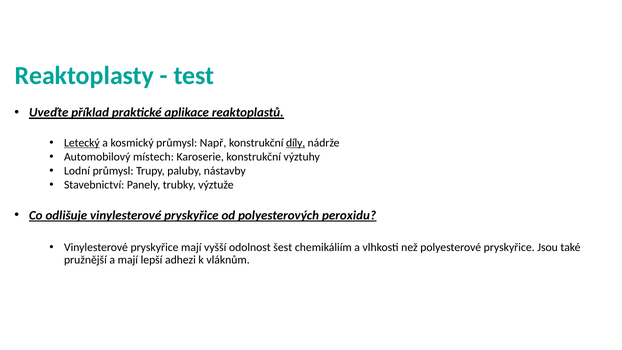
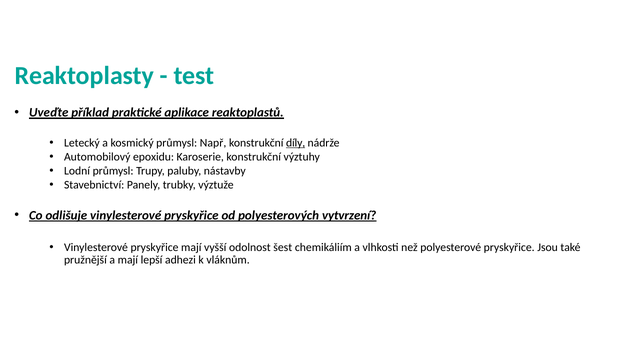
Letecký underline: present -> none (82, 143)
místech: místech -> epoxidu (154, 157)
peroxidu: peroxidu -> vytvrzení (349, 215)
